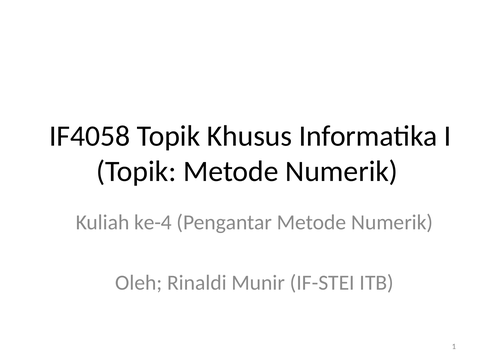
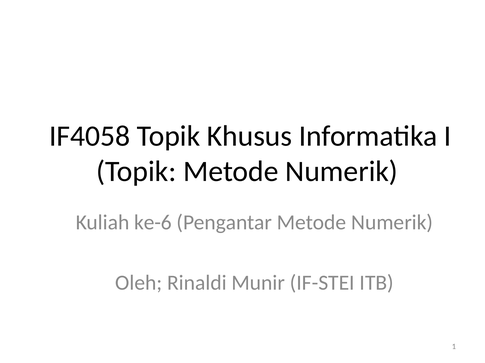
ke-4: ke-4 -> ke-6 (153, 223)
